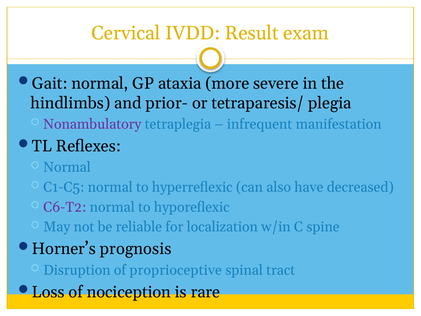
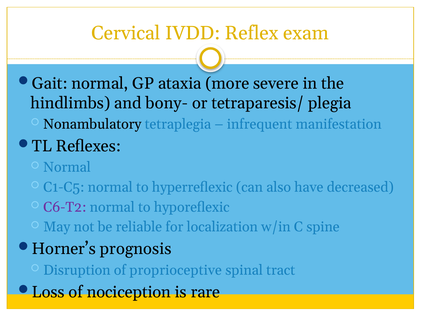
Result: Result -> Reflex (252, 33)
prior-: prior- -> bony- (167, 103)
Nonambulatory colour: purple -> black (92, 124)
